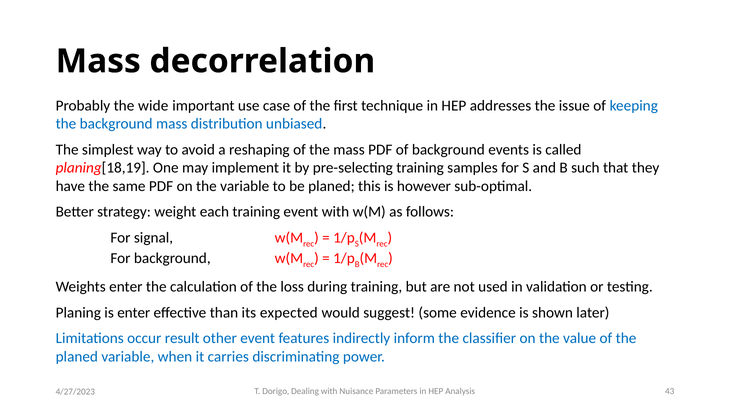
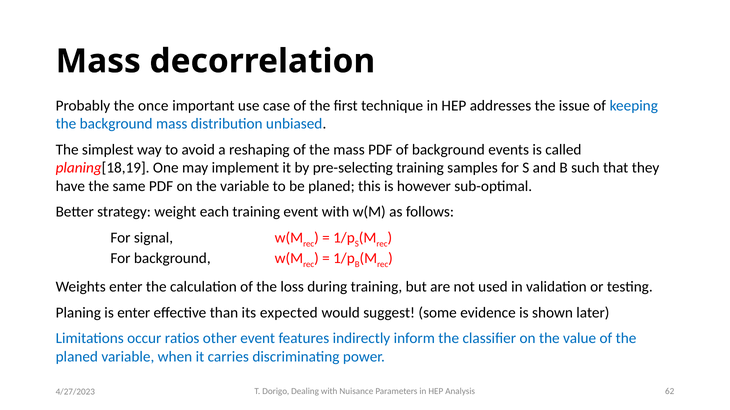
wide: wide -> once (153, 106)
result: result -> ratios (182, 339)
43: 43 -> 62 (670, 392)
